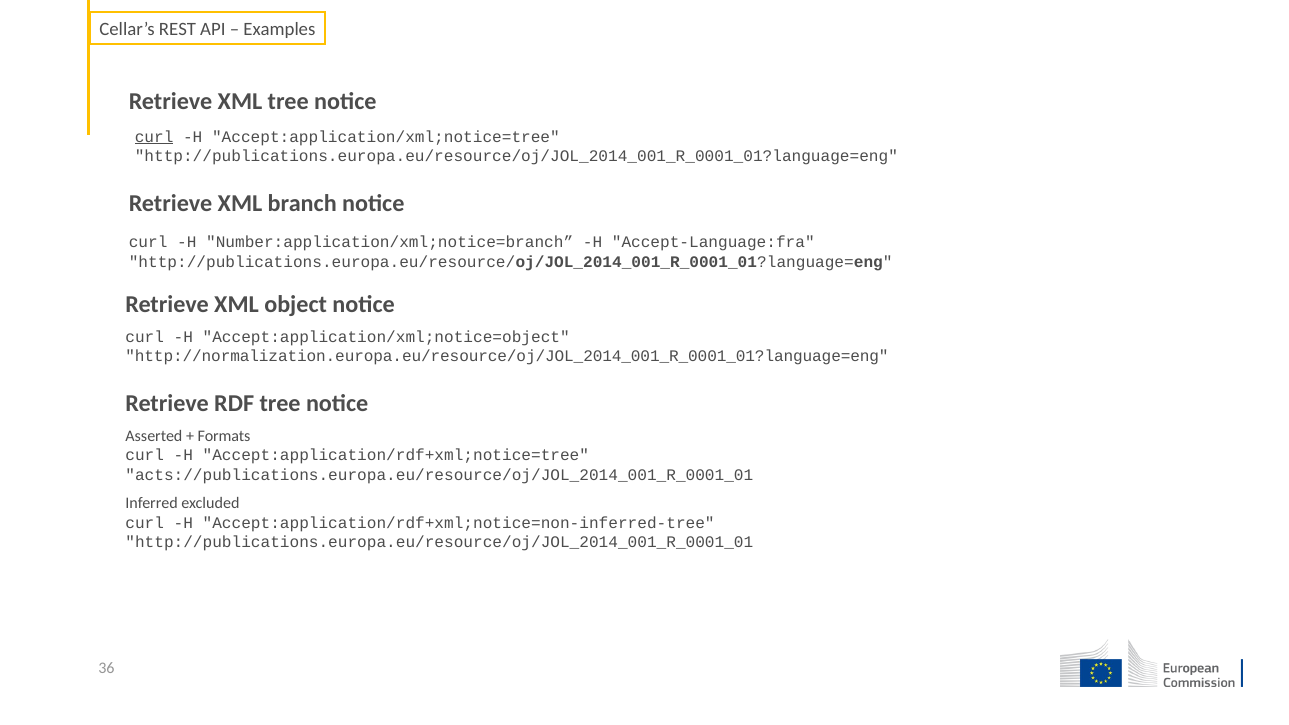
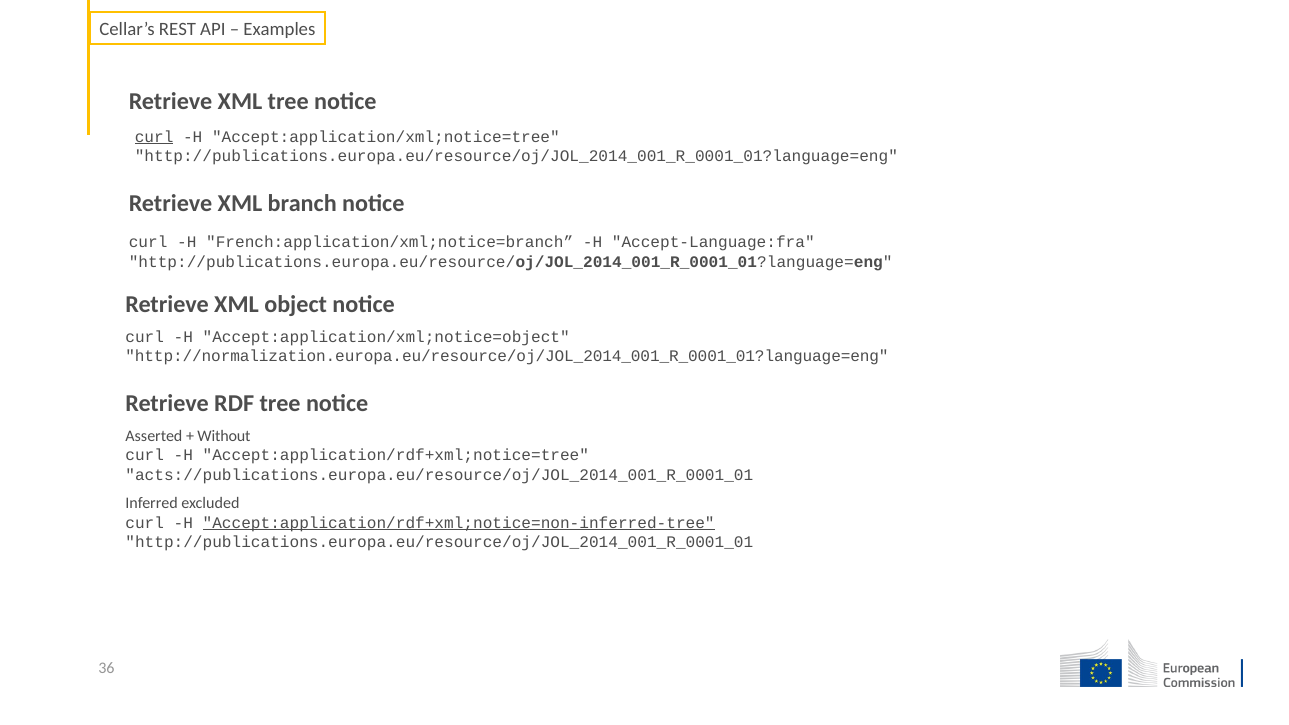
Number:application/xml;notice=branch: Number:application/xml;notice=branch -> French:application/xml;notice=branch (390, 243)
Formats: Formats -> Without (224, 436)
Accept:application/rdf+xml;notice=non-inferred-tree underline: none -> present (459, 523)
